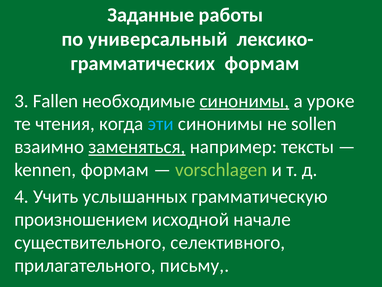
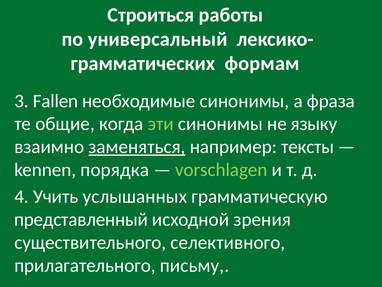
Заданные: Заданные -> Строиться (151, 15)
синонимы underline: present -> none (244, 101)
уроке: уроке -> фраза (331, 101)
чтения: чтения -> общие (65, 124)
эти colour: light blue -> light green (161, 124)
sollen: sollen -> языку (314, 124)
kennen формам: формам -> порядка (115, 170)
произношением: произношением -> представленный (81, 219)
начале: начале -> зрения (262, 219)
